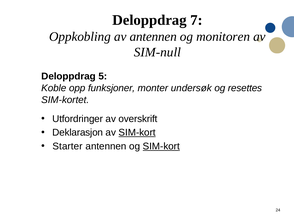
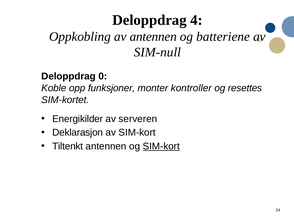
7: 7 -> 4 (196, 20)
monitoren: monitoren -> batteriene (223, 37)
5: 5 -> 0 (103, 77)
undersøk: undersøk -> kontroller (191, 88)
Utfordringer: Utfordringer -> Energikilder (78, 119)
overskrift: overskrift -> serveren (138, 119)
SIM-kort underline: present -> none (137, 133)
Starter: Starter -> Tiltenkt (68, 147)
